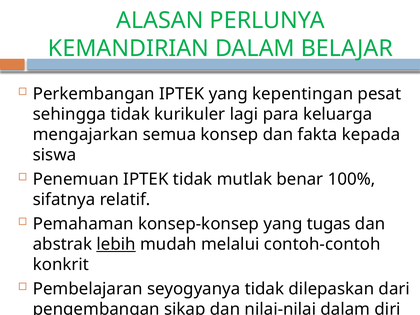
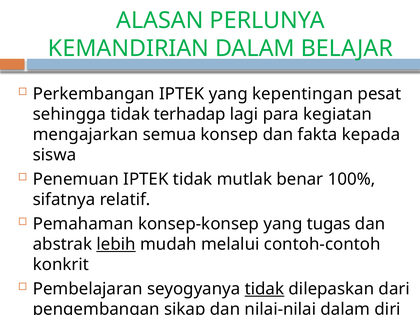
kurikuler: kurikuler -> terhadap (190, 114)
keluarga: keluarga -> kegiatan (338, 114)
tidak underline: none -> present (264, 289)
